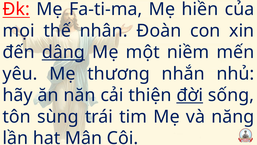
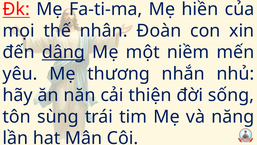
đời underline: present -> none (190, 95)
